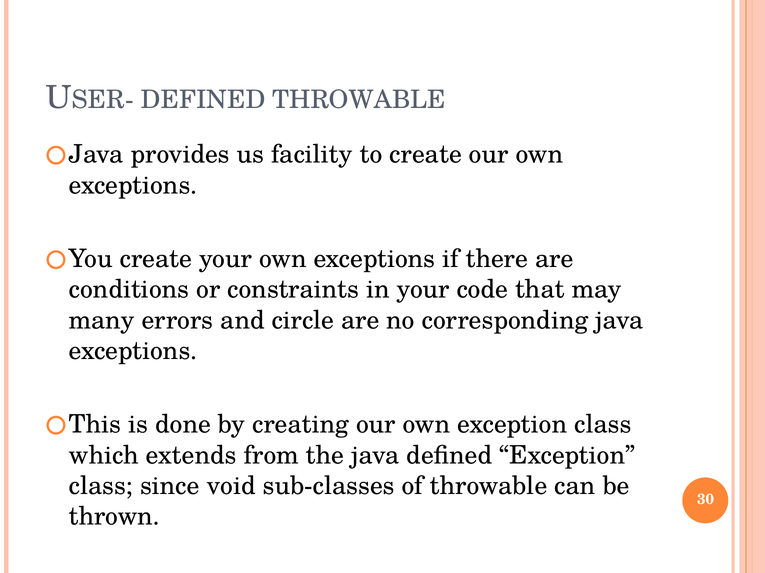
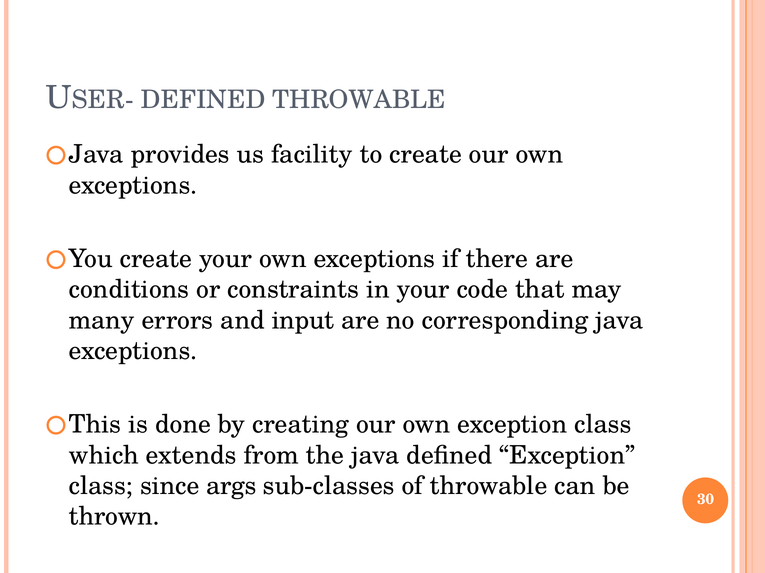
circle: circle -> input (303, 321)
void: void -> args (231, 486)
